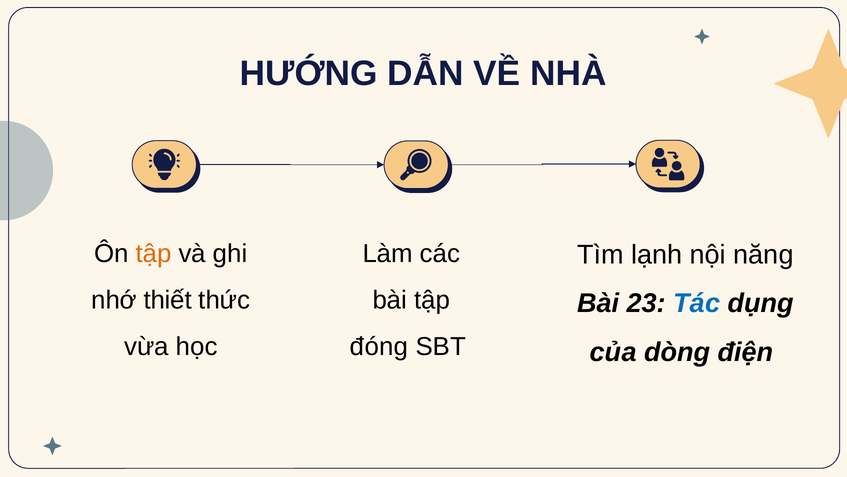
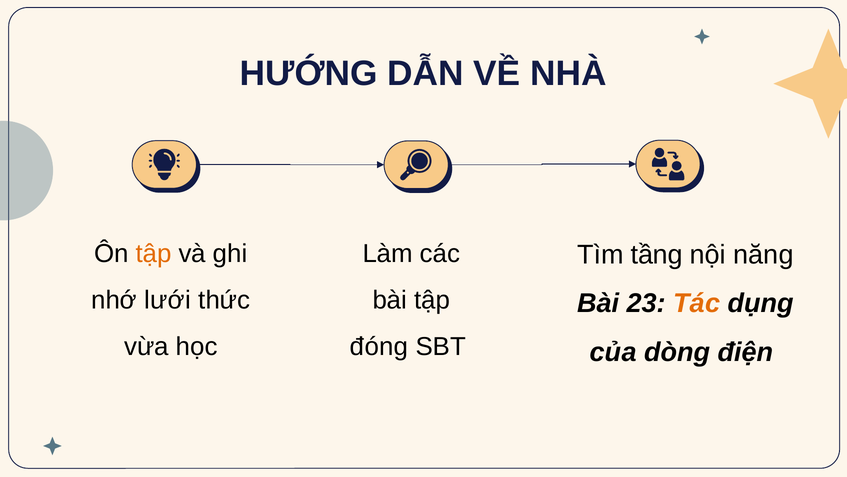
lạnh: lạnh -> tầng (657, 255)
thiết: thiết -> lưới (168, 300)
Tác colour: blue -> orange (697, 303)
